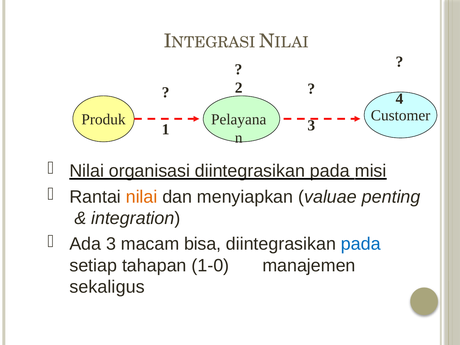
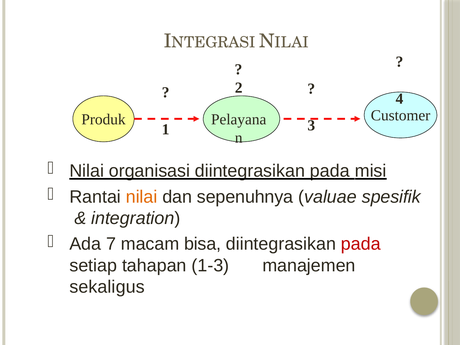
menyiapkan: menyiapkan -> sepenuhnya (245, 197)
penting: penting -> spesifik (391, 197)
Ada 3: 3 -> 7 (111, 244)
pada colour: blue -> red (361, 244)
1-0: 1-0 -> 1-3 (210, 265)
